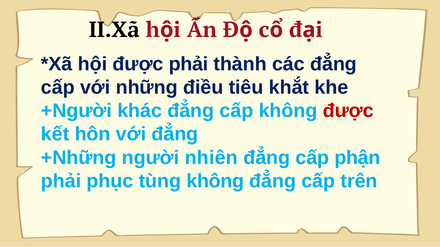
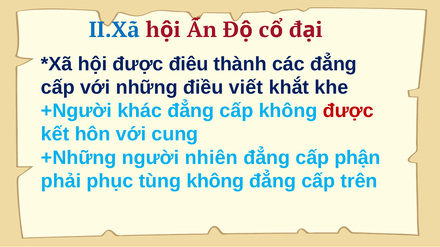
II.Xã colour: black -> blue (114, 30)
được phải: phải -> điêu (189, 64)
tiêu: tiêu -> viết (246, 88)
với đẳng: đẳng -> cung (175, 134)
